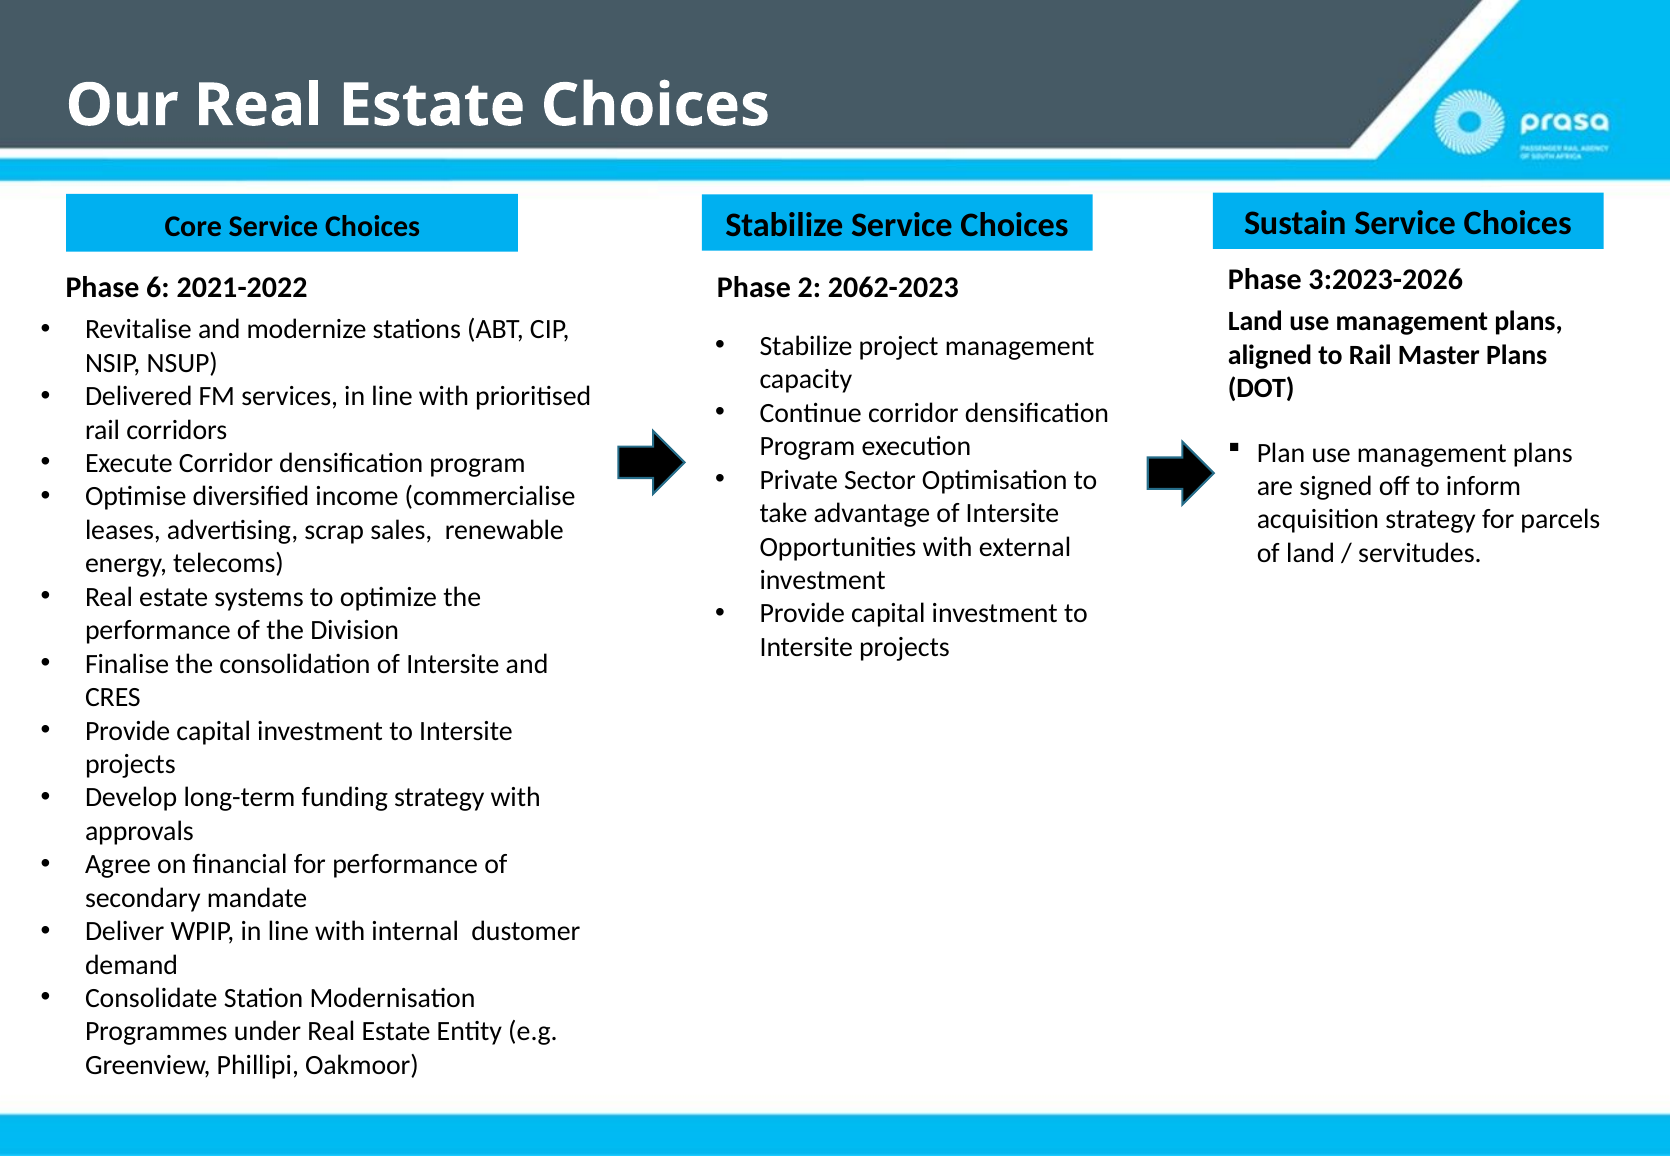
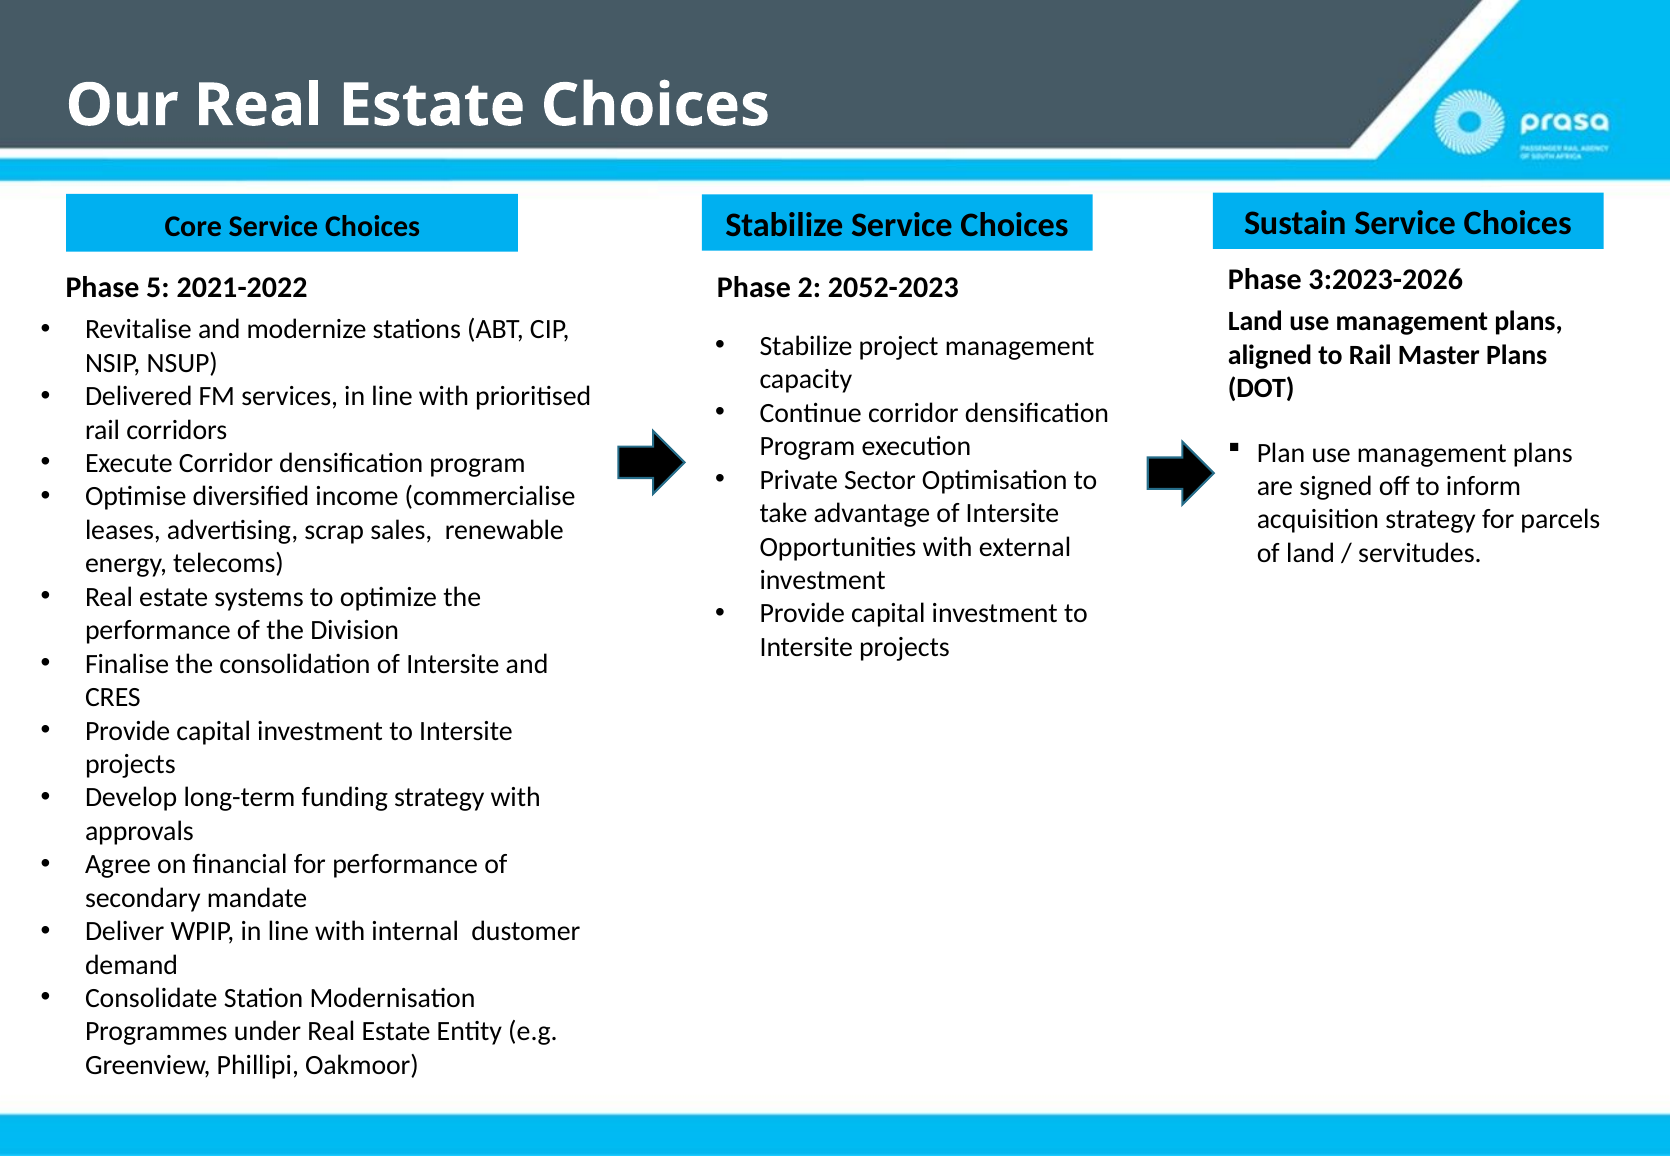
6: 6 -> 5 (158, 288)
2062-2023: 2062-2023 -> 2052-2023 (893, 288)
